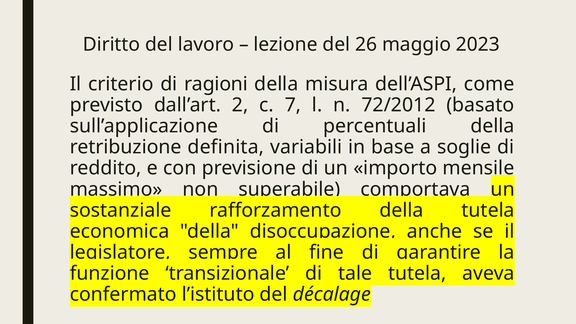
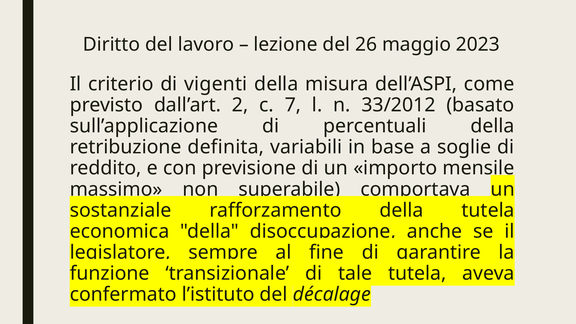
ragioni: ragioni -> vigenti (216, 84)
72/2012: 72/2012 -> 33/2012 (398, 105)
